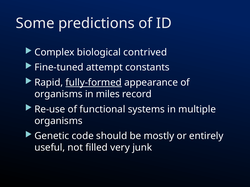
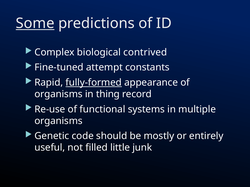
Some underline: none -> present (35, 23)
miles: miles -> thing (108, 94)
very: very -> little (120, 148)
